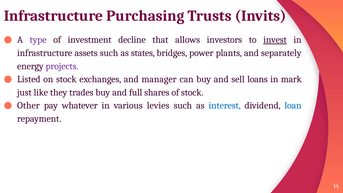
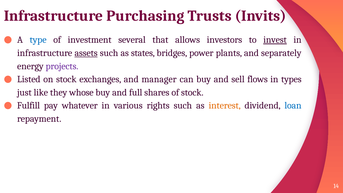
type colour: purple -> blue (38, 40)
decline: decline -> several (132, 40)
assets underline: none -> present (86, 53)
loans: loans -> flows (258, 79)
mark: mark -> types (291, 79)
trades: trades -> whose (81, 92)
Other: Other -> Fulfill (28, 106)
levies: levies -> rights (158, 106)
interest colour: blue -> orange (225, 106)
